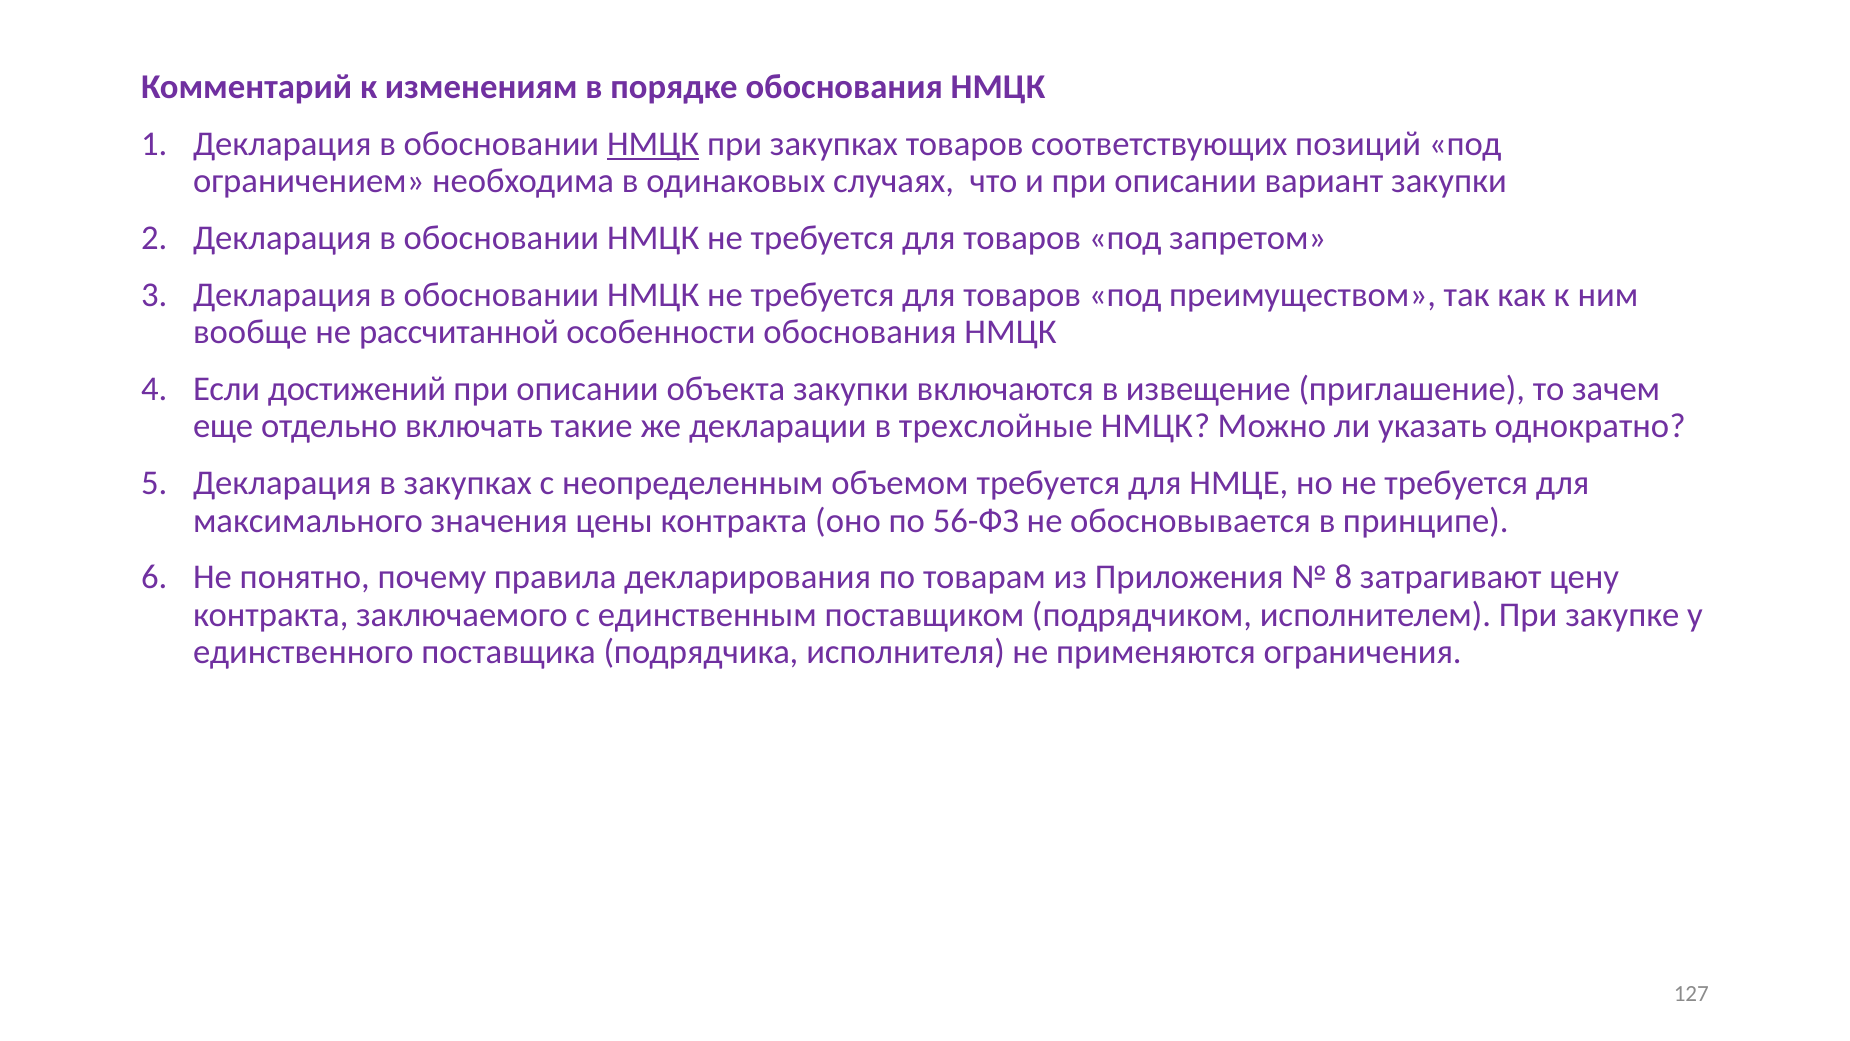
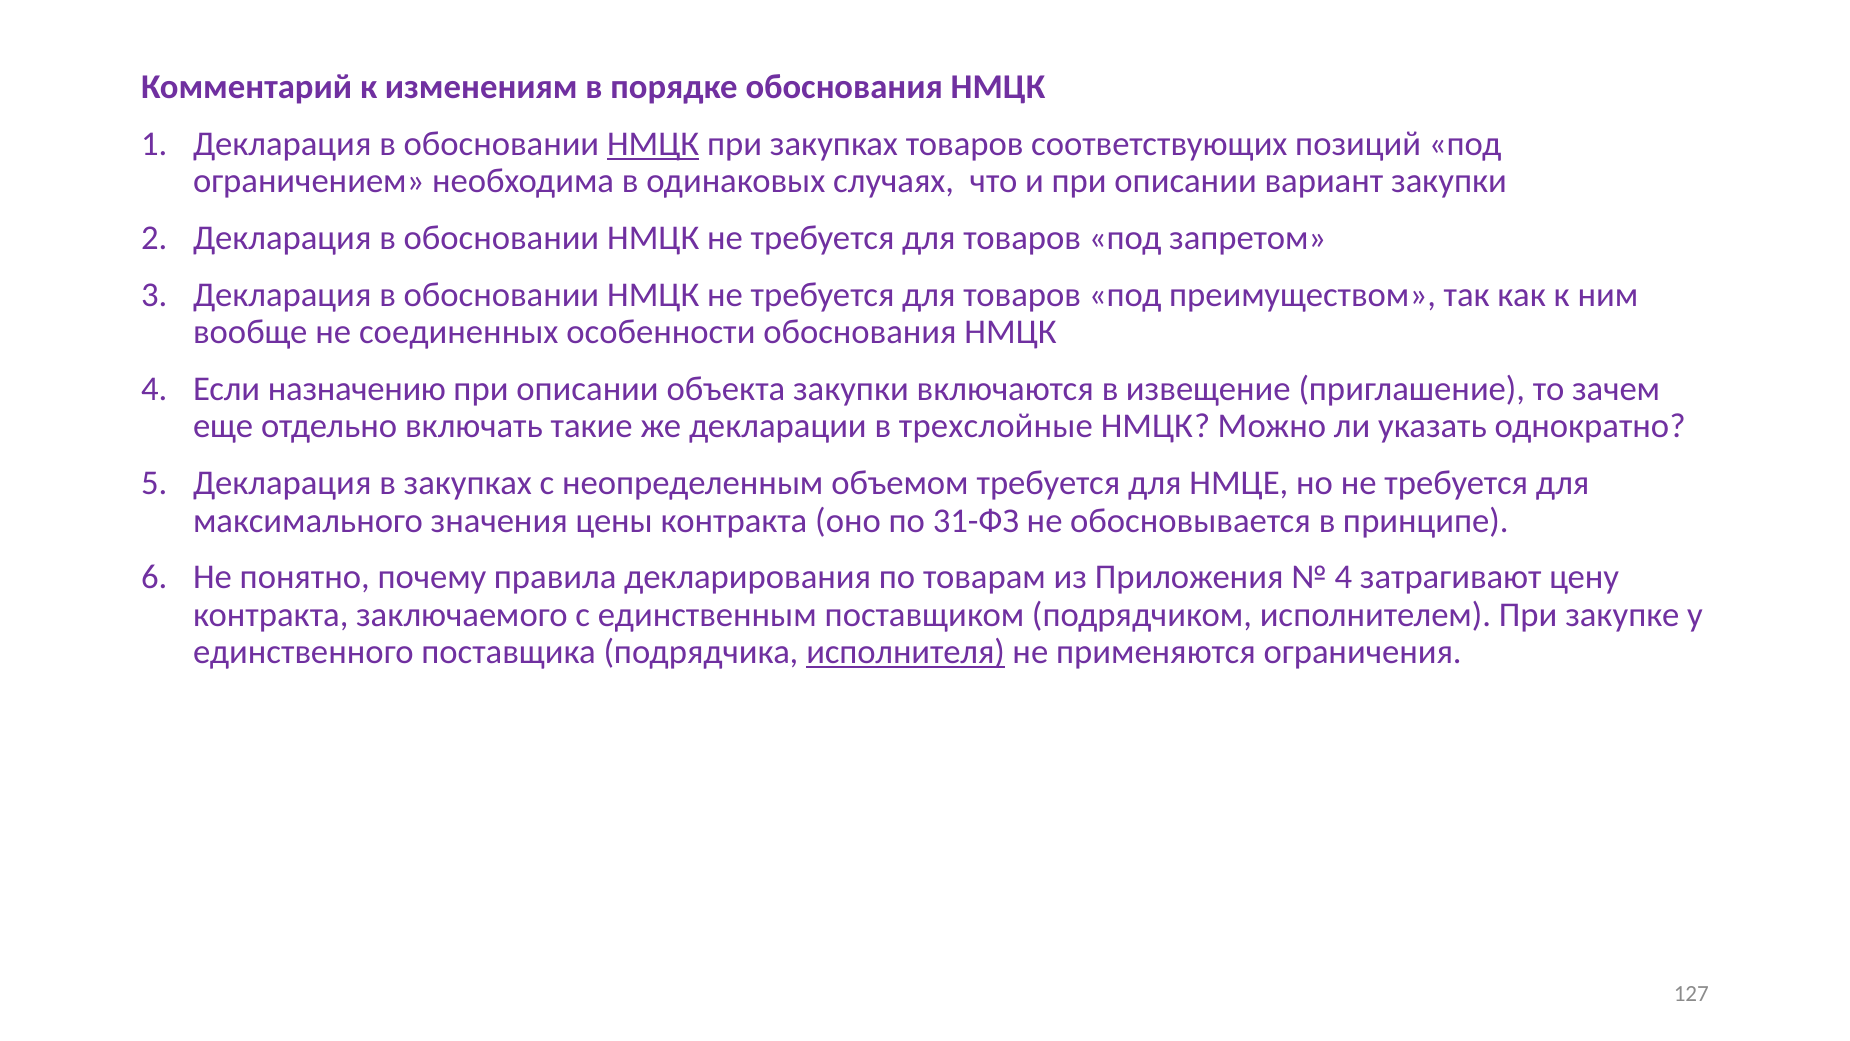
рассчитанной: рассчитанной -> соединенных (459, 332)
достижений: достижений -> назначению (357, 389)
56-ФЗ: 56-ФЗ -> 31-ФЗ (976, 521)
8: 8 -> 4 (1343, 577)
исполнителя underline: none -> present (906, 652)
